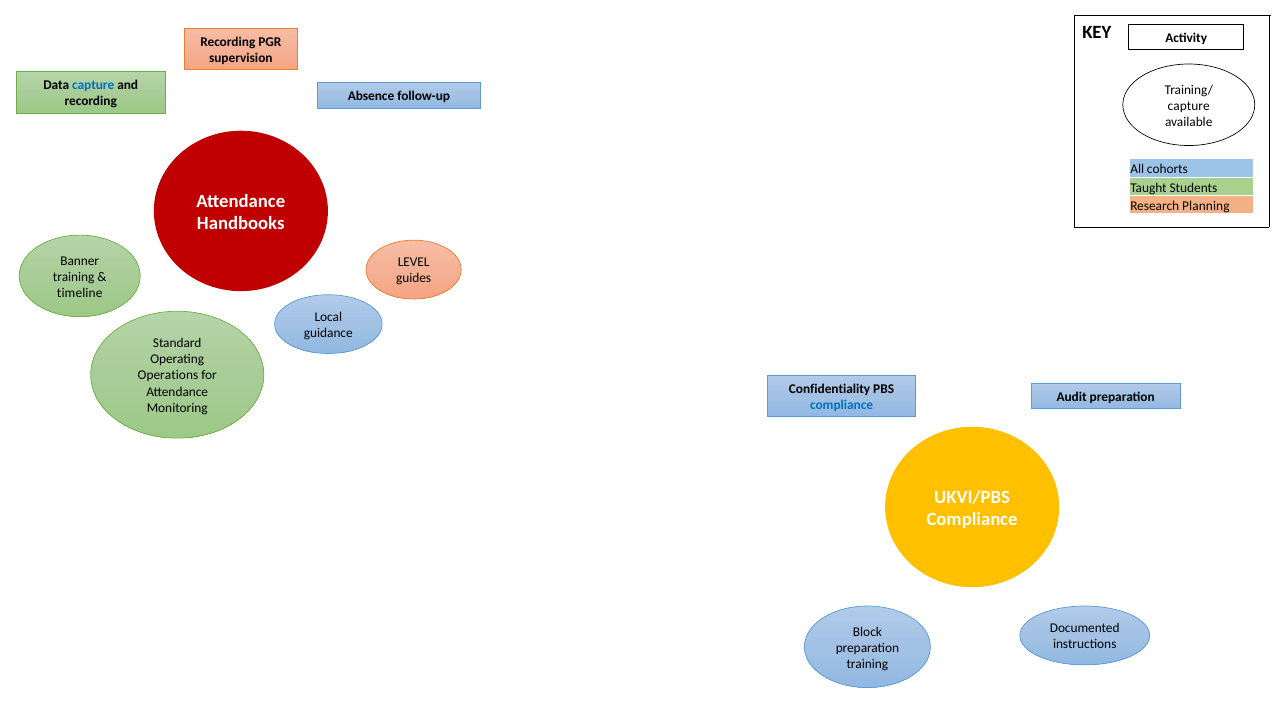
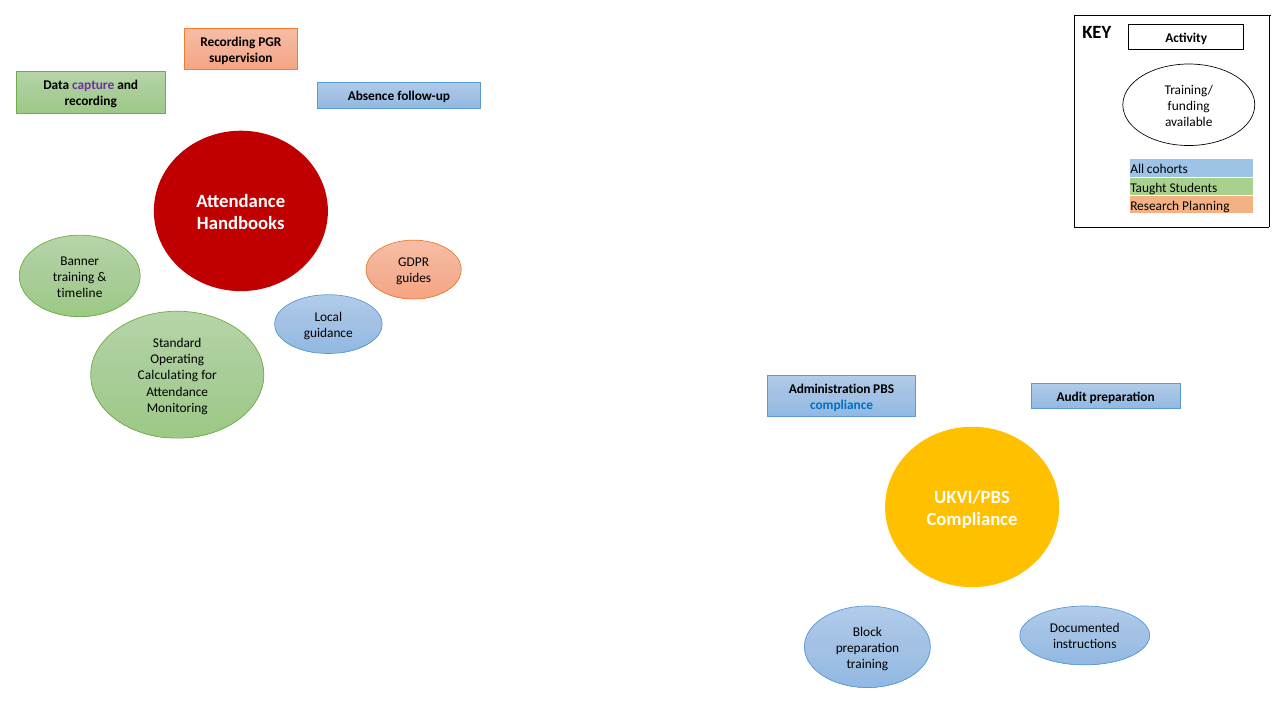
capture colour: blue -> purple (93, 85)
capture: capture -> funding (1189, 106)
LEVEL: LEVEL -> GDPR (414, 262)
Operations: Operations -> Calculating (168, 376)
Confidentiality: Confidentiality -> Administration (830, 389)
